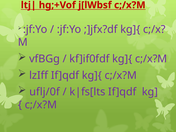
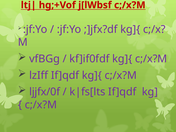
uflj/0f: uflj/0f -> ljjfx/0f (45, 92)
